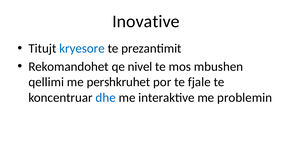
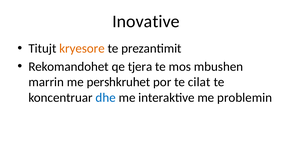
kryesore colour: blue -> orange (82, 48)
nivel: nivel -> tjera (140, 67)
qellimi: qellimi -> marrin (46, 82)
fjale: fjale -> cilat (199, 82)
